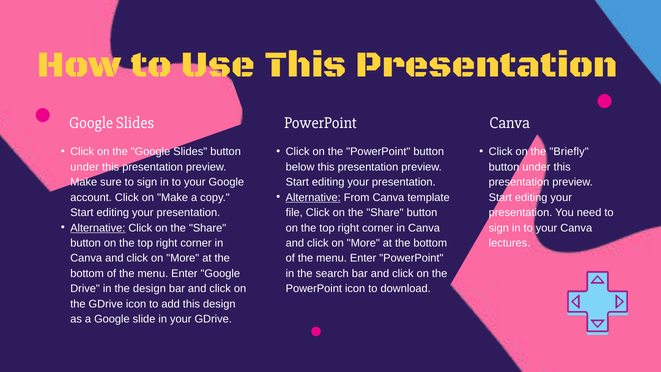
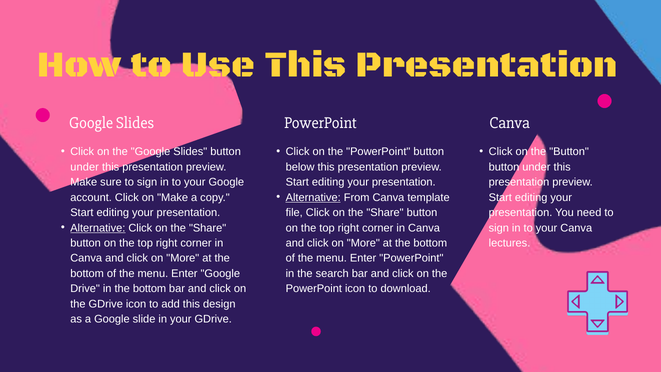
the Briefly: Briefly -> Button (569, 152)
in the design: design -> bottom (150, 289)
